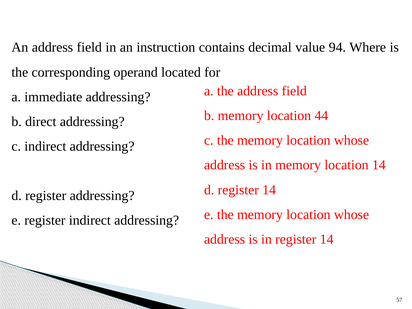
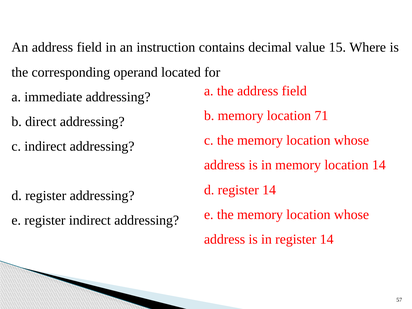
94: 94 -> 15 (337, 47)
44: 44 -> 71 (321, 116)
